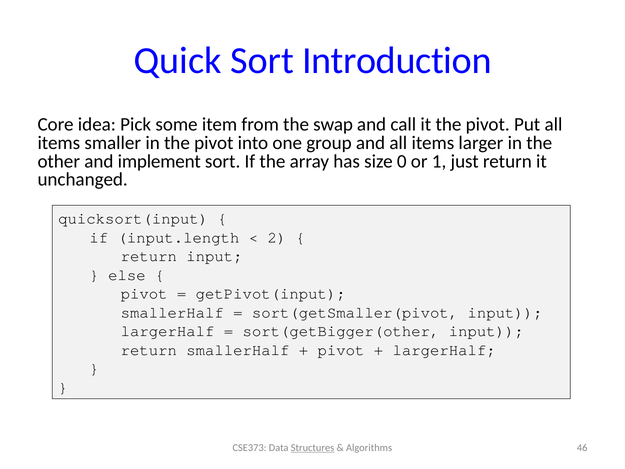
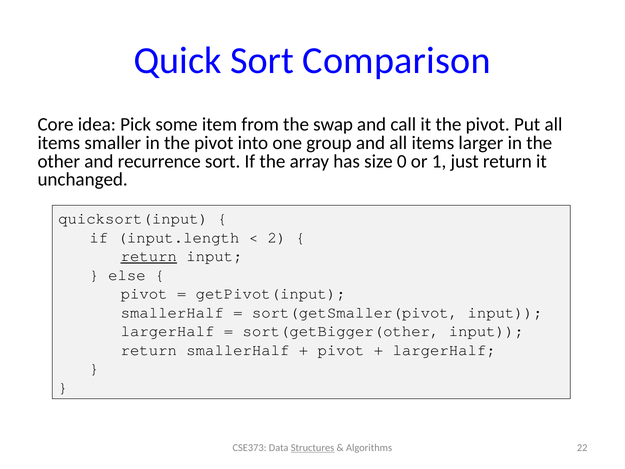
Introduction: Introduction -> Comparison (397, 61)
implement: implement -> recurrence (159, 161)
return underline: none -> present (149, 256)
46: 46 -> 22 (582, 448)
